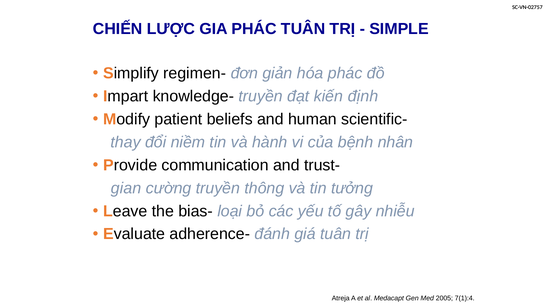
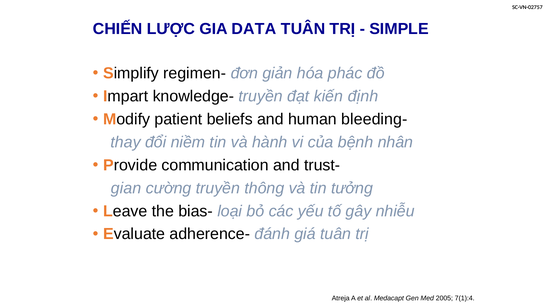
GIA PHÁC: PHÁC -> DATA (254, 29)
scientific-: scientific- -> bleeding- (374, 119)
